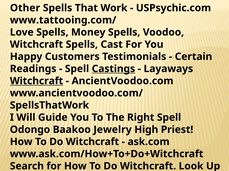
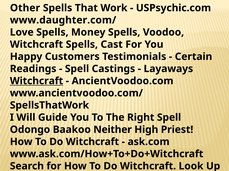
www.tattooing.com/: www.tattooing.com/ -> www.daughter.com/ (63, 20)
Castings underline: present -> none (113, 69)
Jewelry: Jewelry -> Neither (113, 130)
